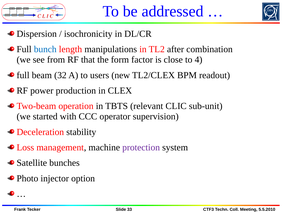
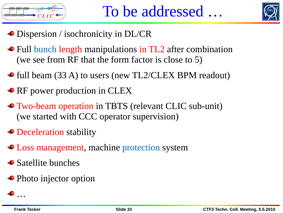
4: 4 -> 5 (199, 60)
beam 32: 32 -> 33 (60, 75)
protection colour: purple -> blue (141, 147)
